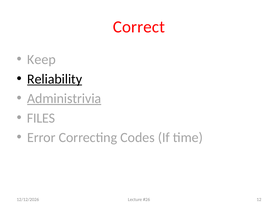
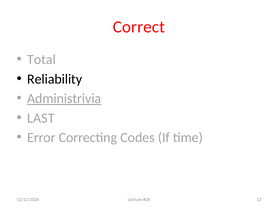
Keep: Keep -> Total (41, 59)
Reliability underline: present -> none (55, 79)
FILES: FILES -> LAST (41, 118)
